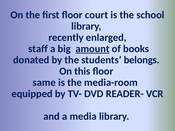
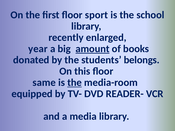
court: court -> sport (96, 15)
staff: staff -> year (38, 49)
the underline: none -> present (75, 83)
